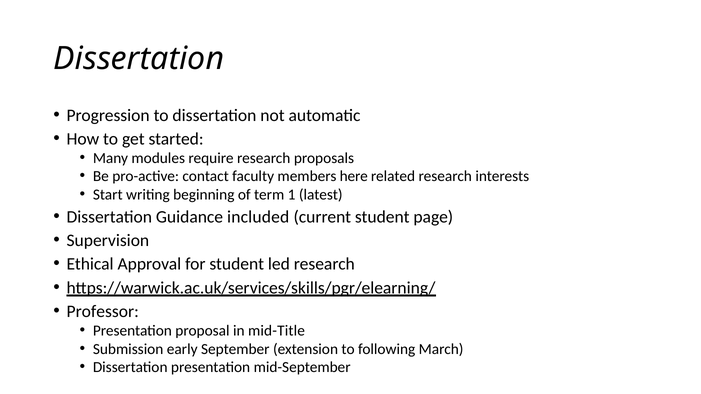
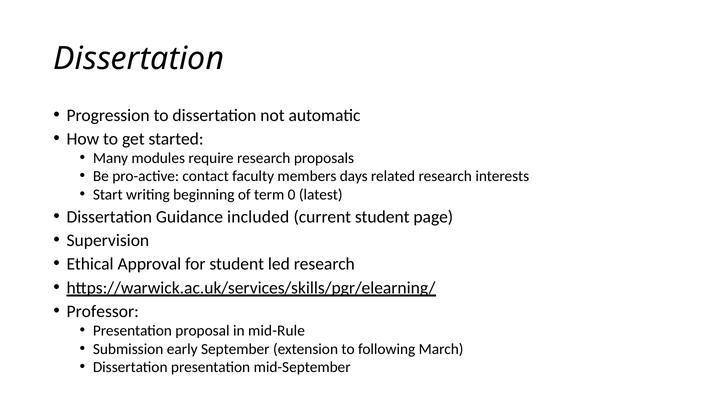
here: here -> days (354, 177)
1: 1 -> 0 (292, 195)
mid-Title: mid-Title -> mid-Rule (277, 331)
